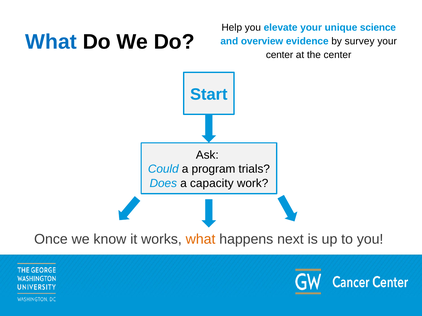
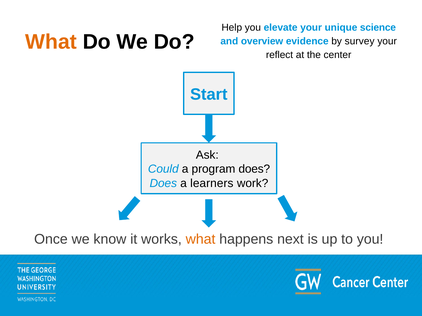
What colour: blue -> orange (51, 42)
center: center -> reflect (280, 55)
program trials: trials -> does (254, 169)
capacity: capacity -> learners (212, 183)
